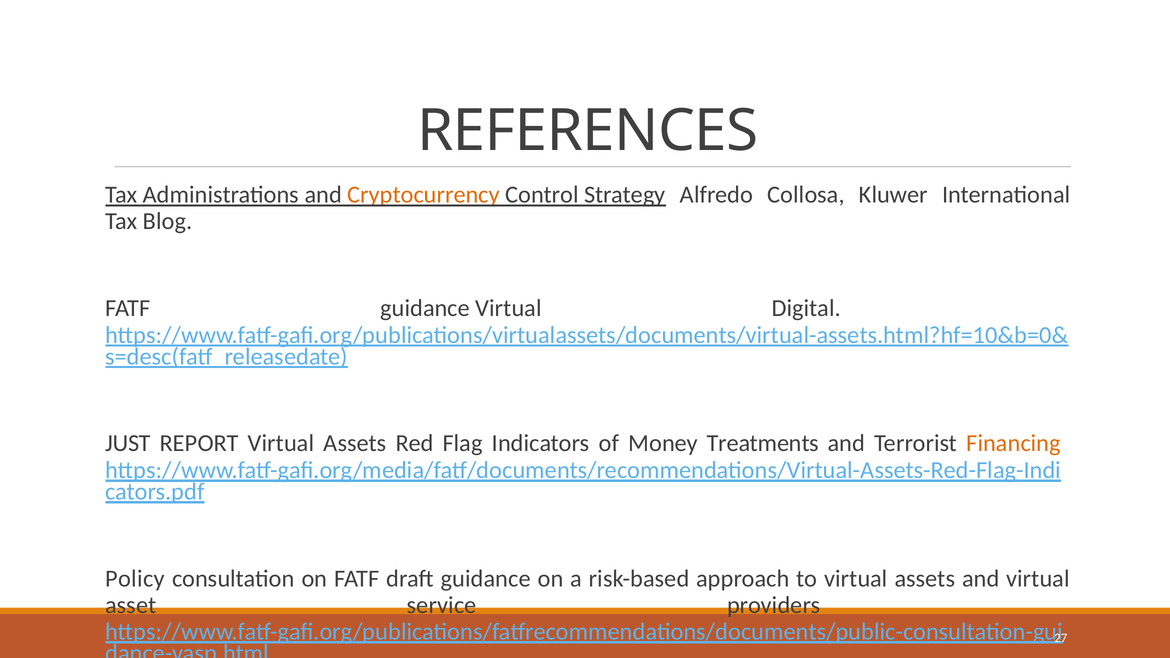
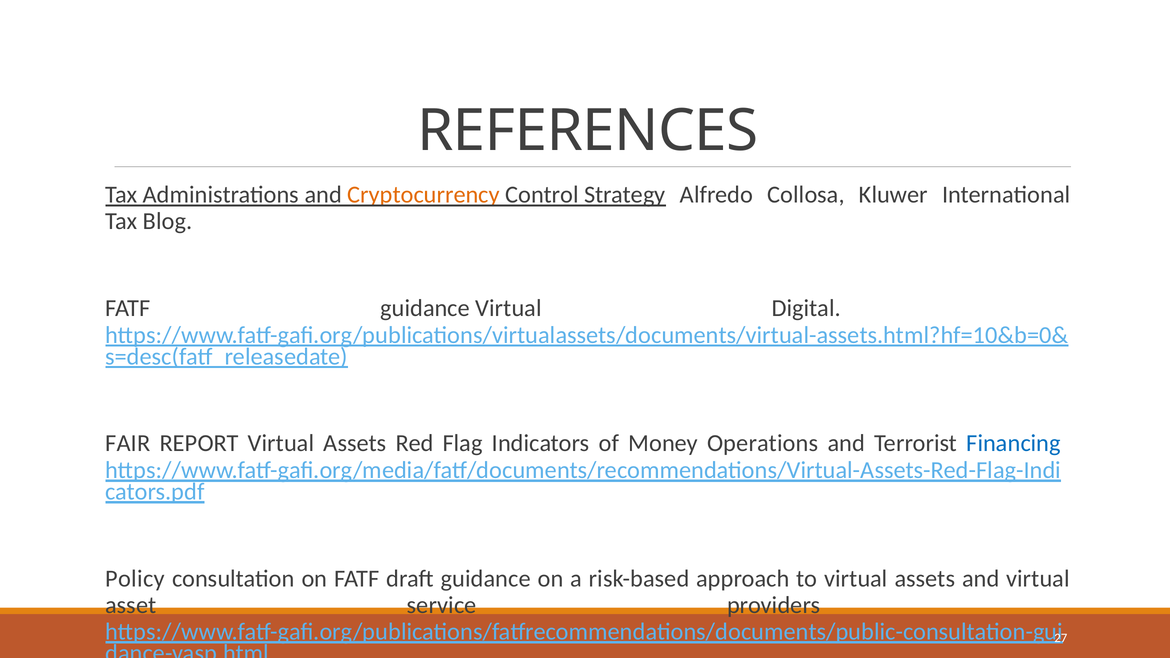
JUST: JUST -> FAIR (128, 444)
Treatments: Treatments -> Operations (763, 444)
Financing colour: orange -> blue (1014, 444)
